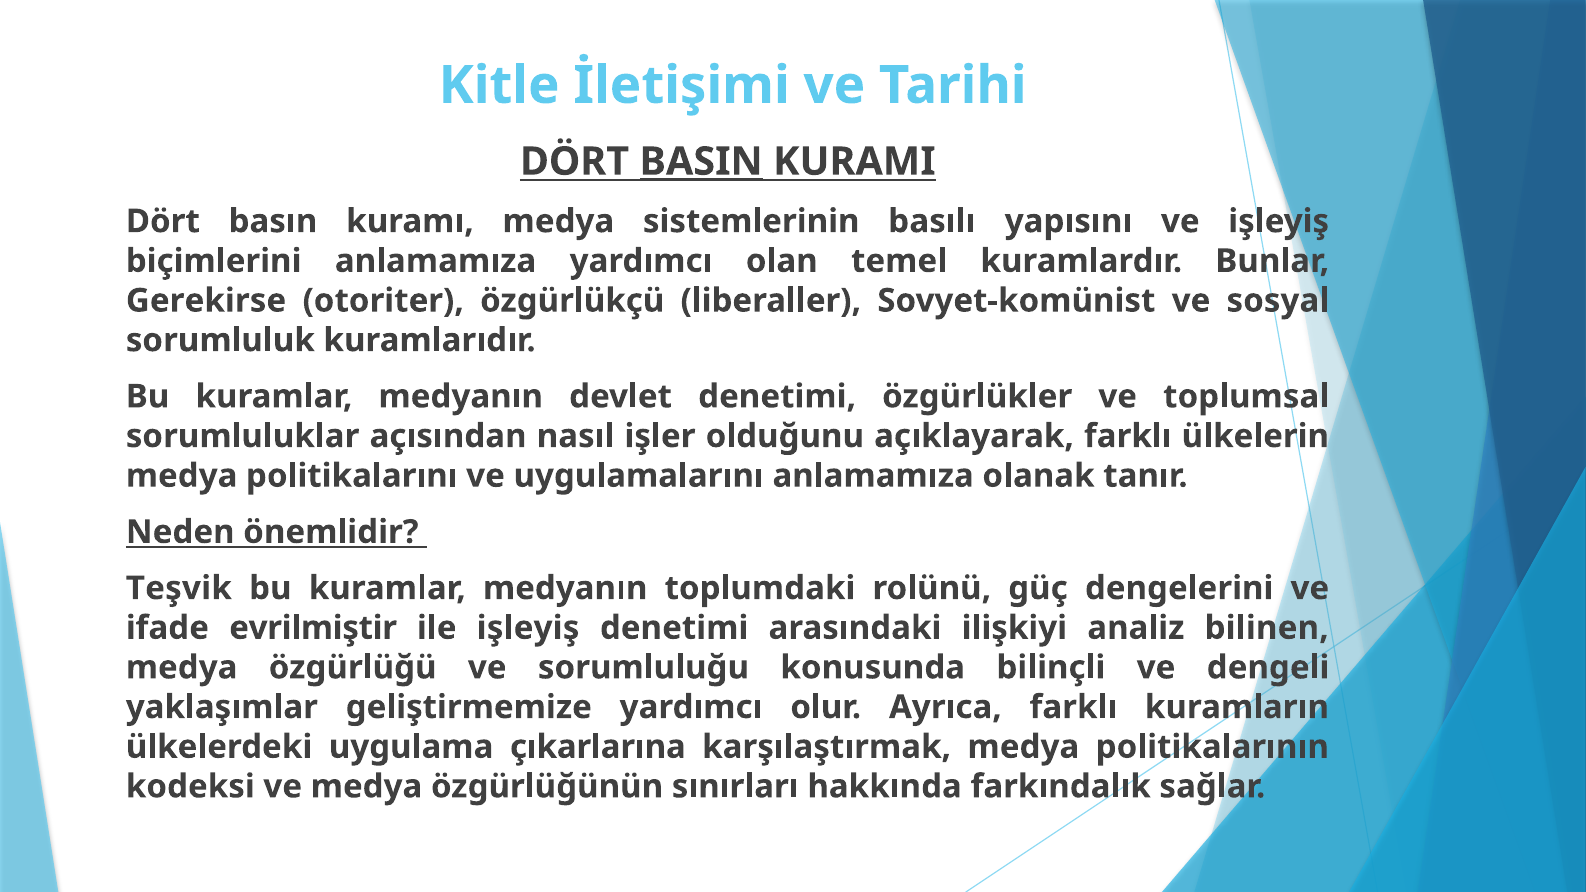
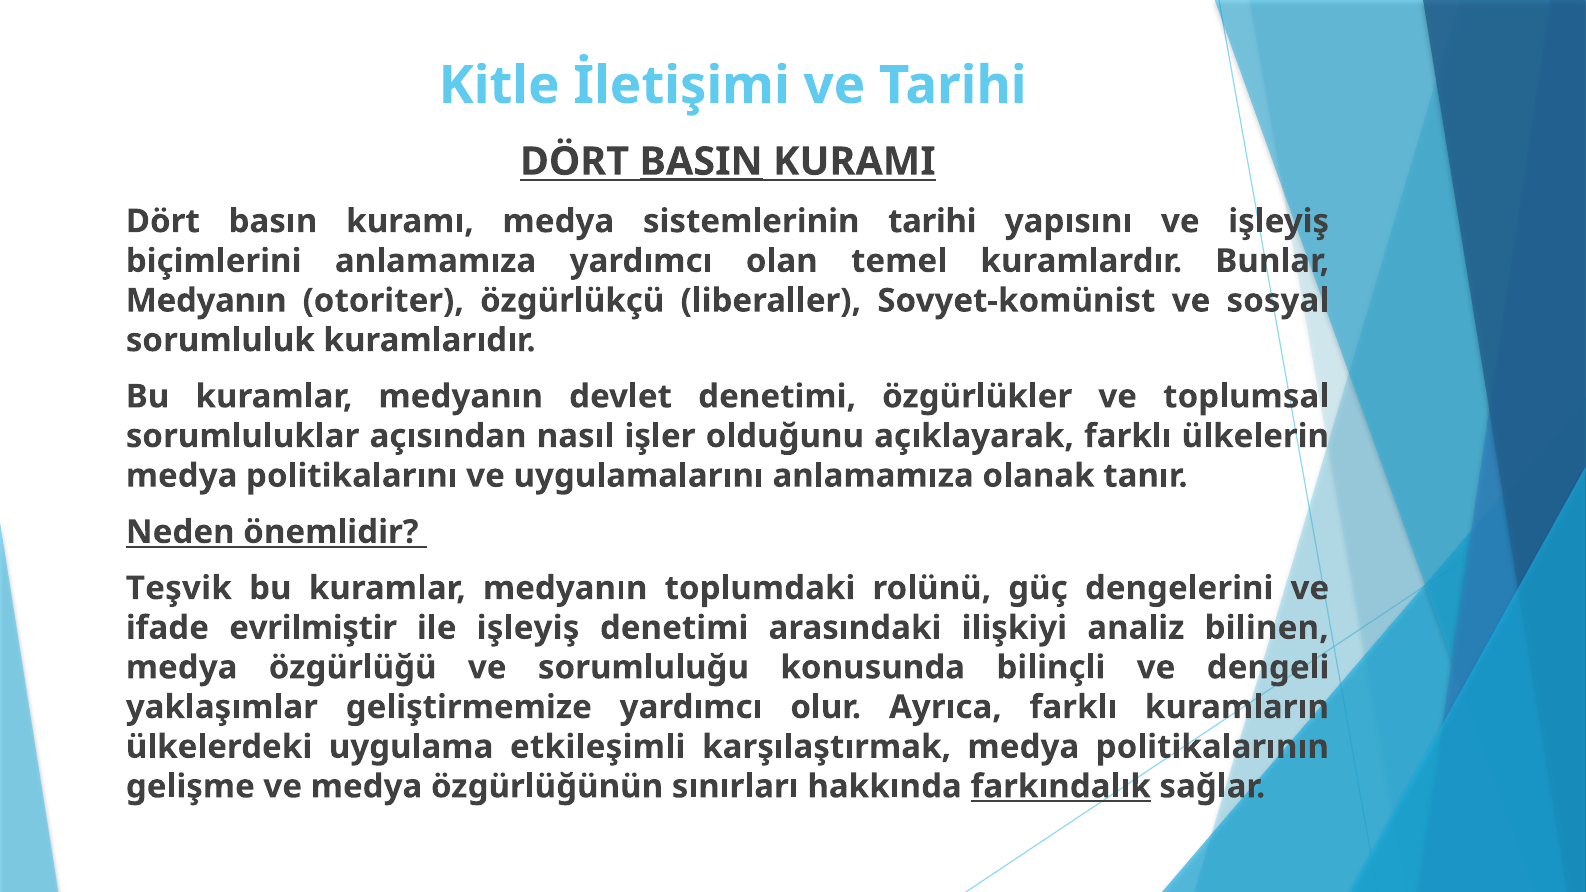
sistemlerinin basılı: basılı -> tarihi (932, 221)
Gerekirse: Gerekirse -> Medyanın (206, 301)
çıkarlarına: çıkarlarına -> etkileşimli (598, 747)
kodeksi: kodeksi -> gelişme (190, 787)
farkındalık underline: none -> present (1061, 787)
